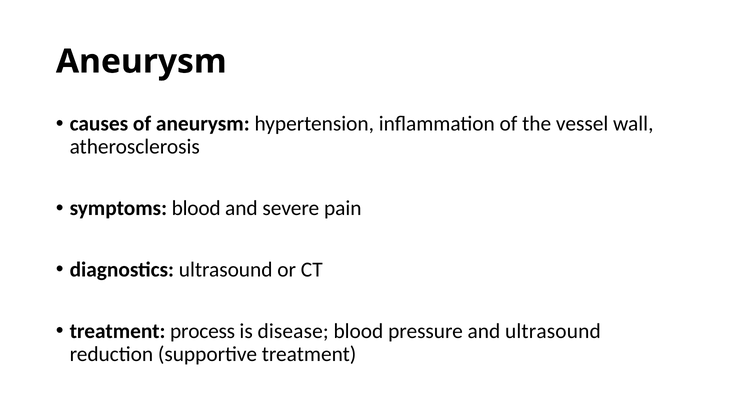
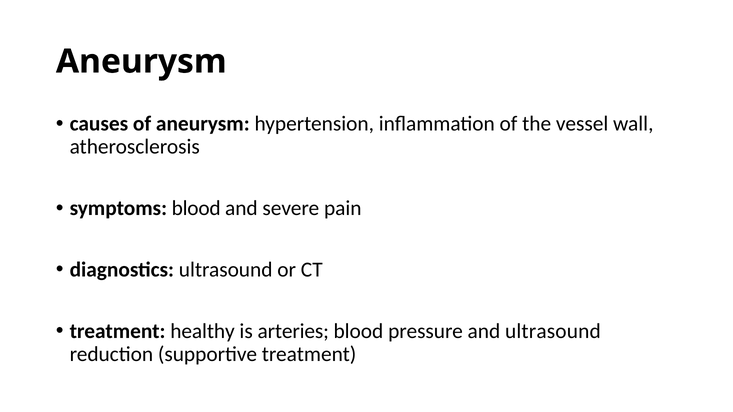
process: process -> healthy (203, 331)
disease: disease -> arteries (293, 331)
